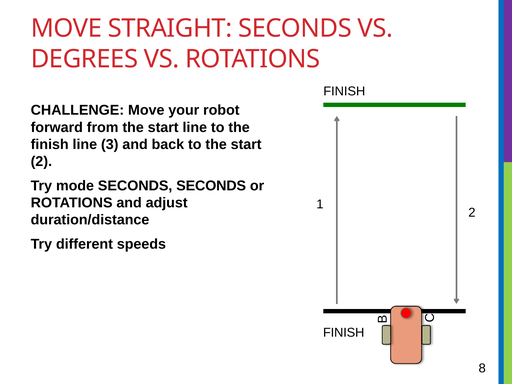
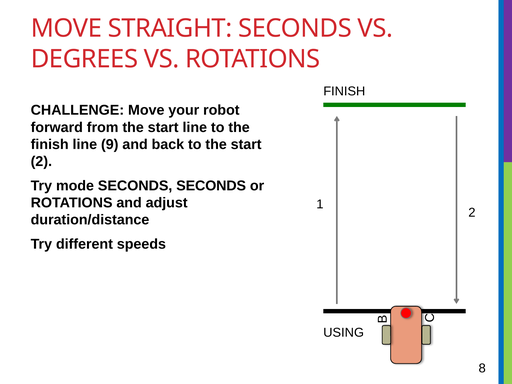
3: 3 -> 9 (110, 144)
FINISH: FINISH -> USING (344, 333)
